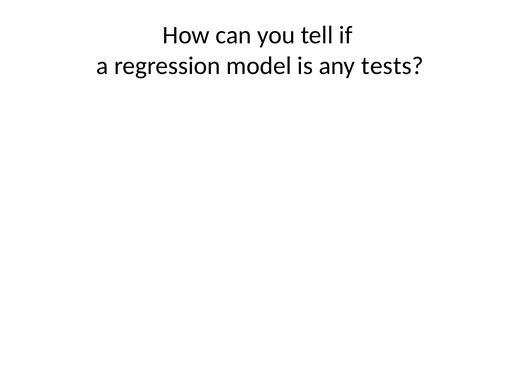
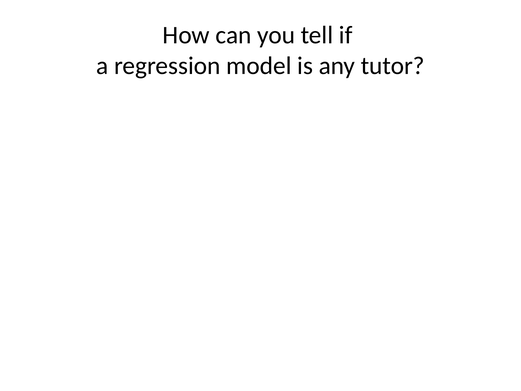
tests: tests -> tutor (393, 66)
